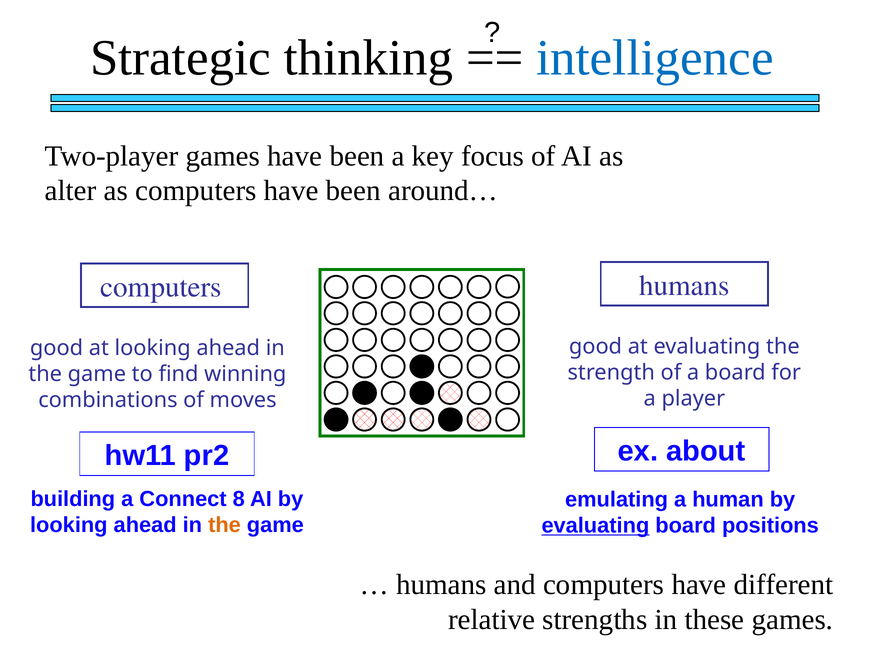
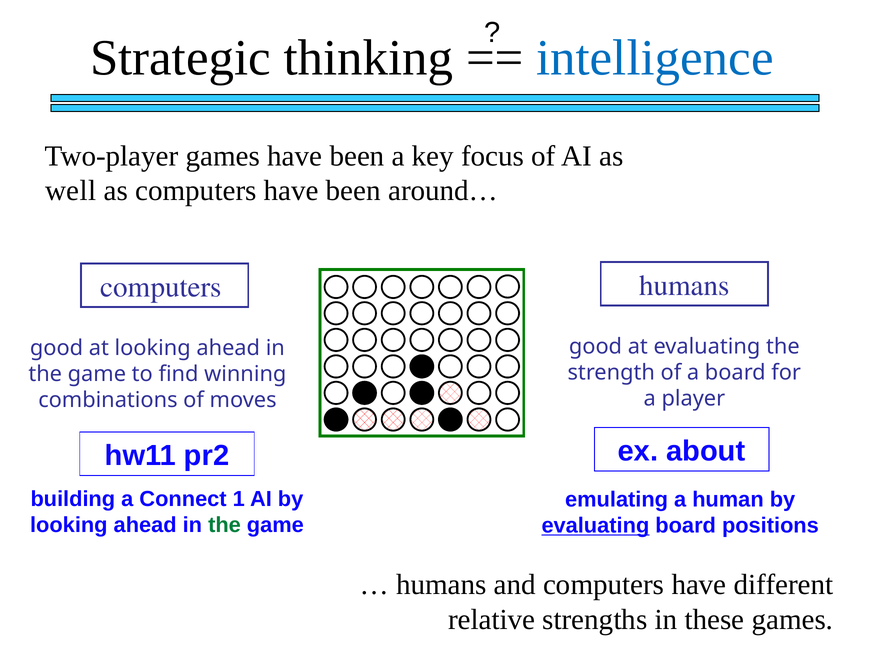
alter: alter -> well (71, 191)
8: 8 -> 1 (239, 500)
the colour: orange -> green (224, 526)
